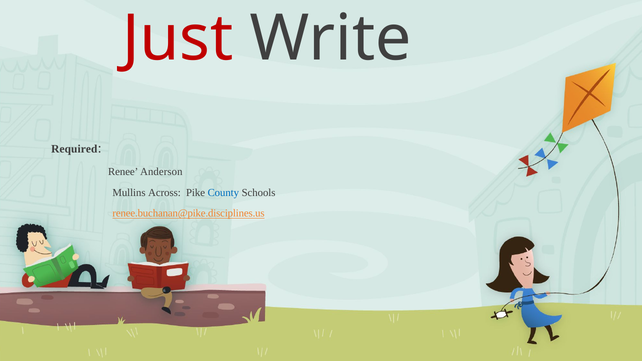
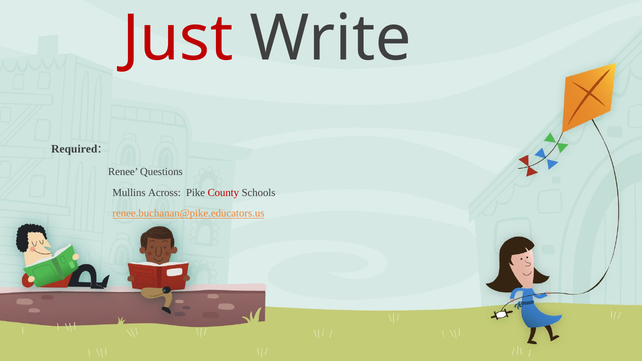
Anderson: Anderson -> Questions (161, 172)
County colour: blue -> red (223, 193)
renee.buchanan@pike.disciplines.us: renee.buchanan@pike.disciplines.us -> renee.buchanan@pike.educators.us (188, 213)
